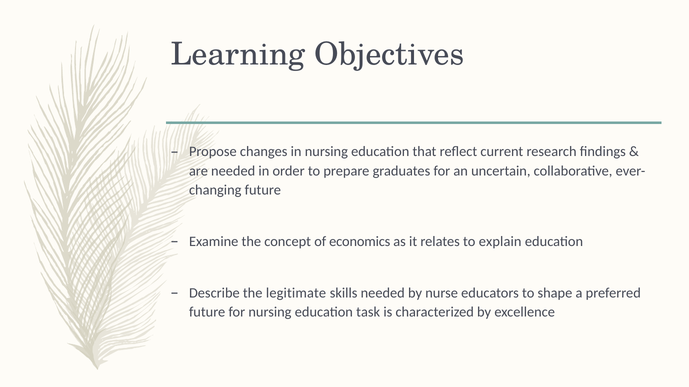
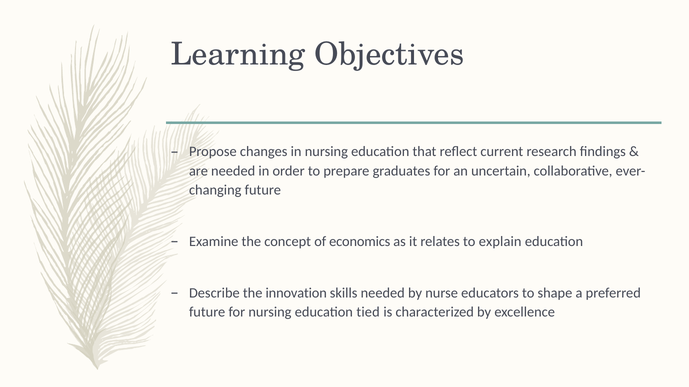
legitimate: legitimate -> innovation (296, 293)
task: task -> tied (368, 312)
